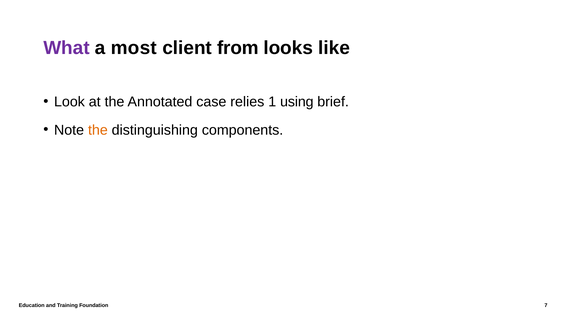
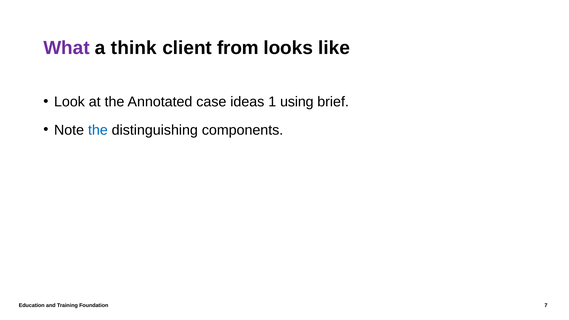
most: most -> think (134, 48)
relies: relies -> ideas (247, 102)
the colour: orange -> blue (98, 130)
